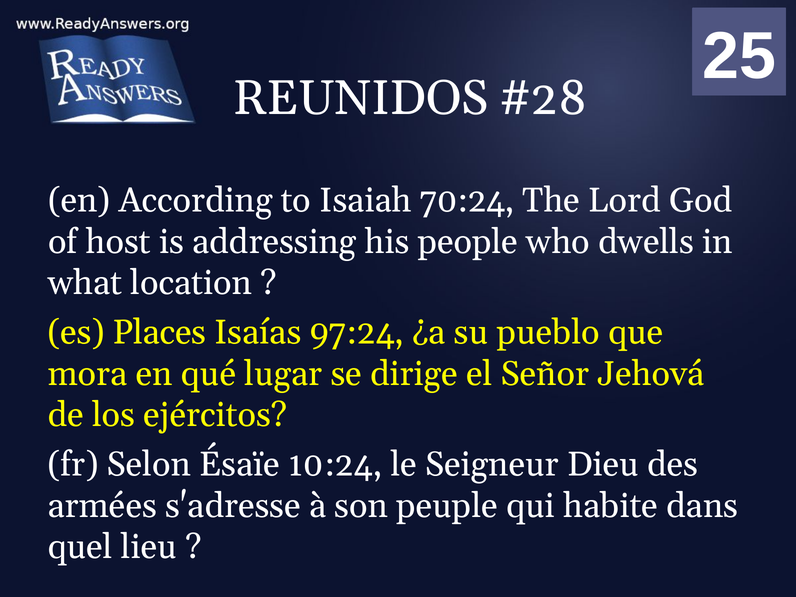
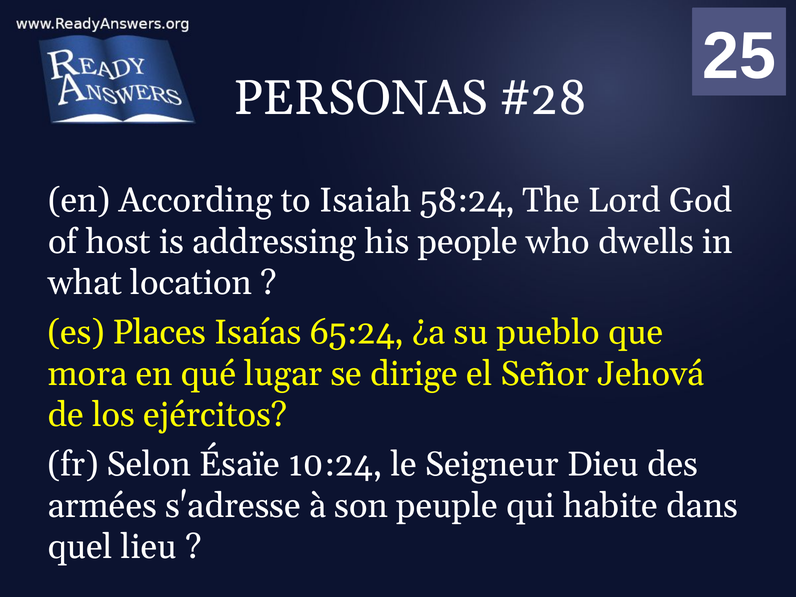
REUNIDOS: REUNIDOS -> PERSONAS (361, 98)
70:24: 70:24 -> 58:24 (467, 201)
97:24: 97:24 -> 65:24 (357, 333)
